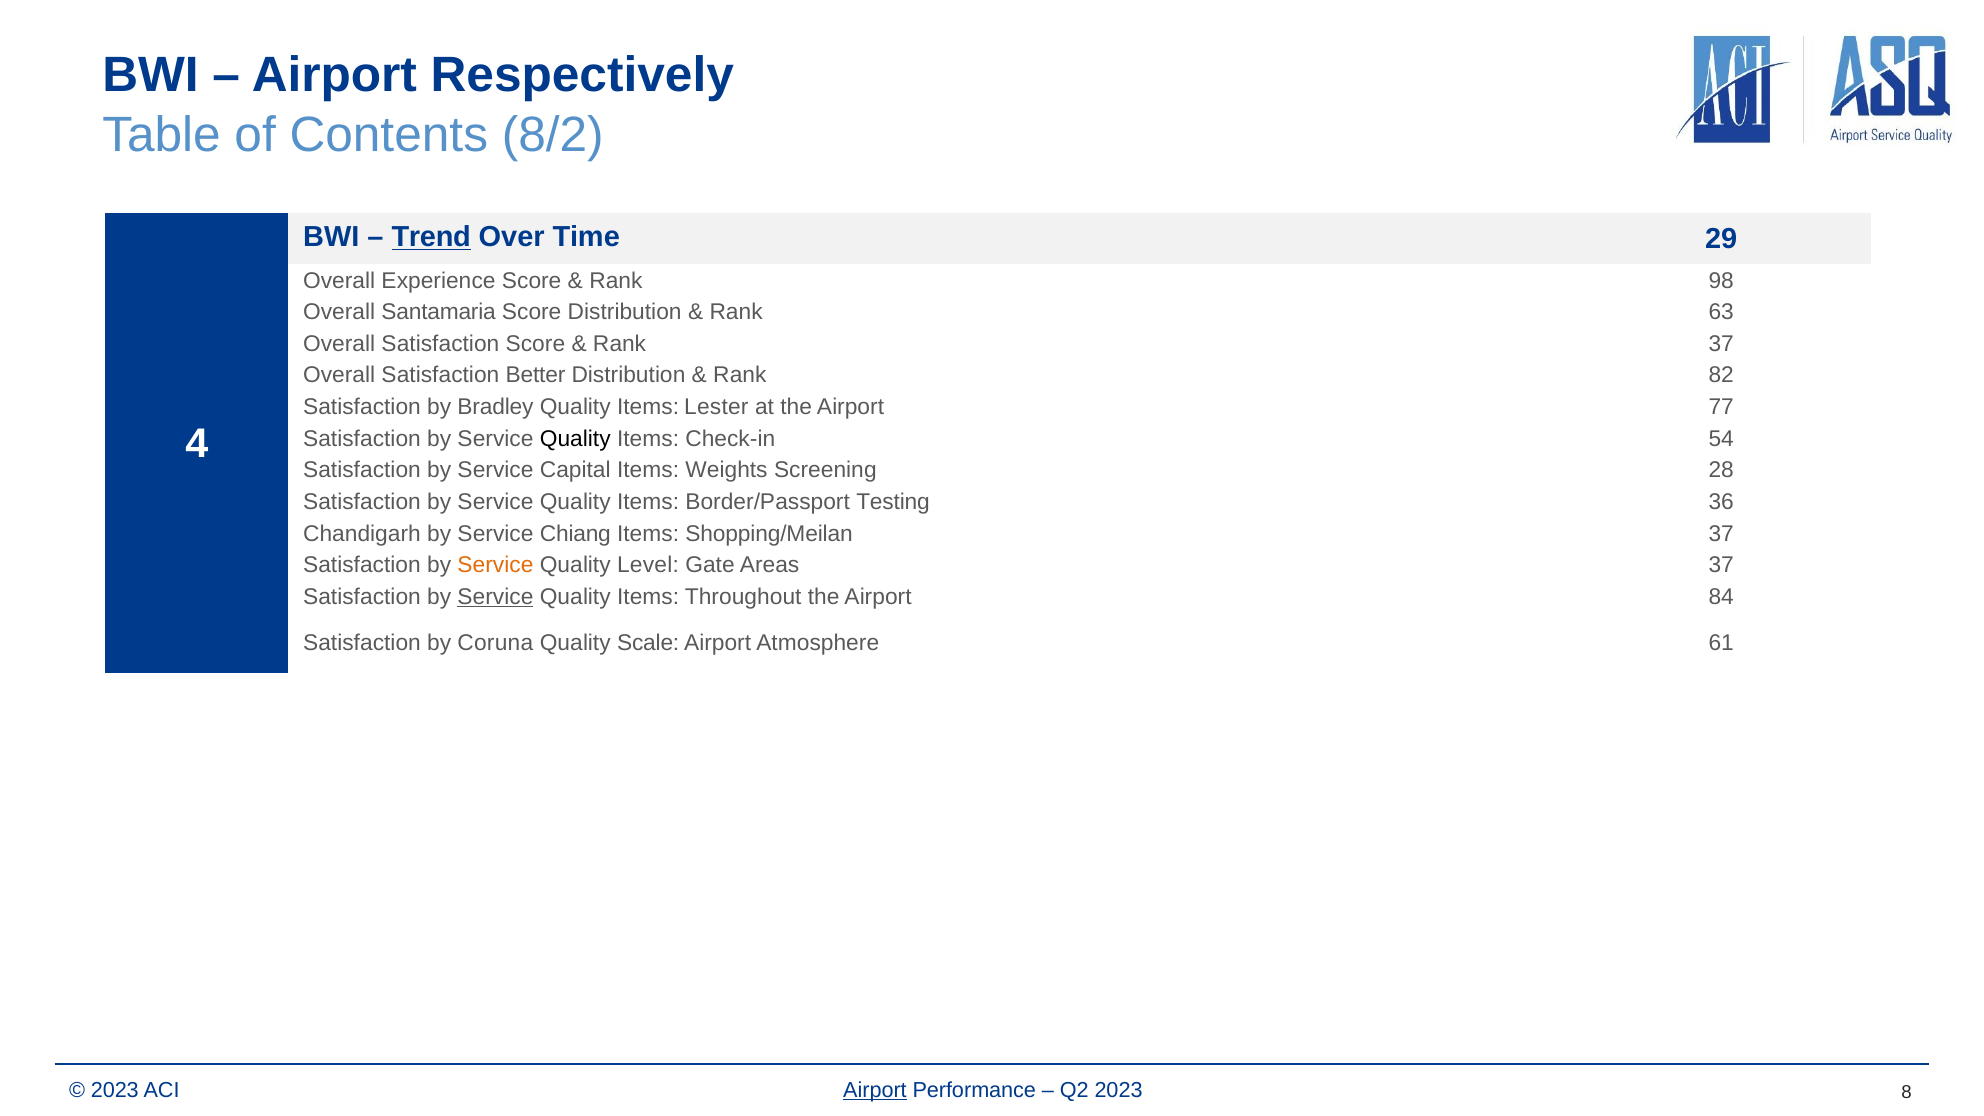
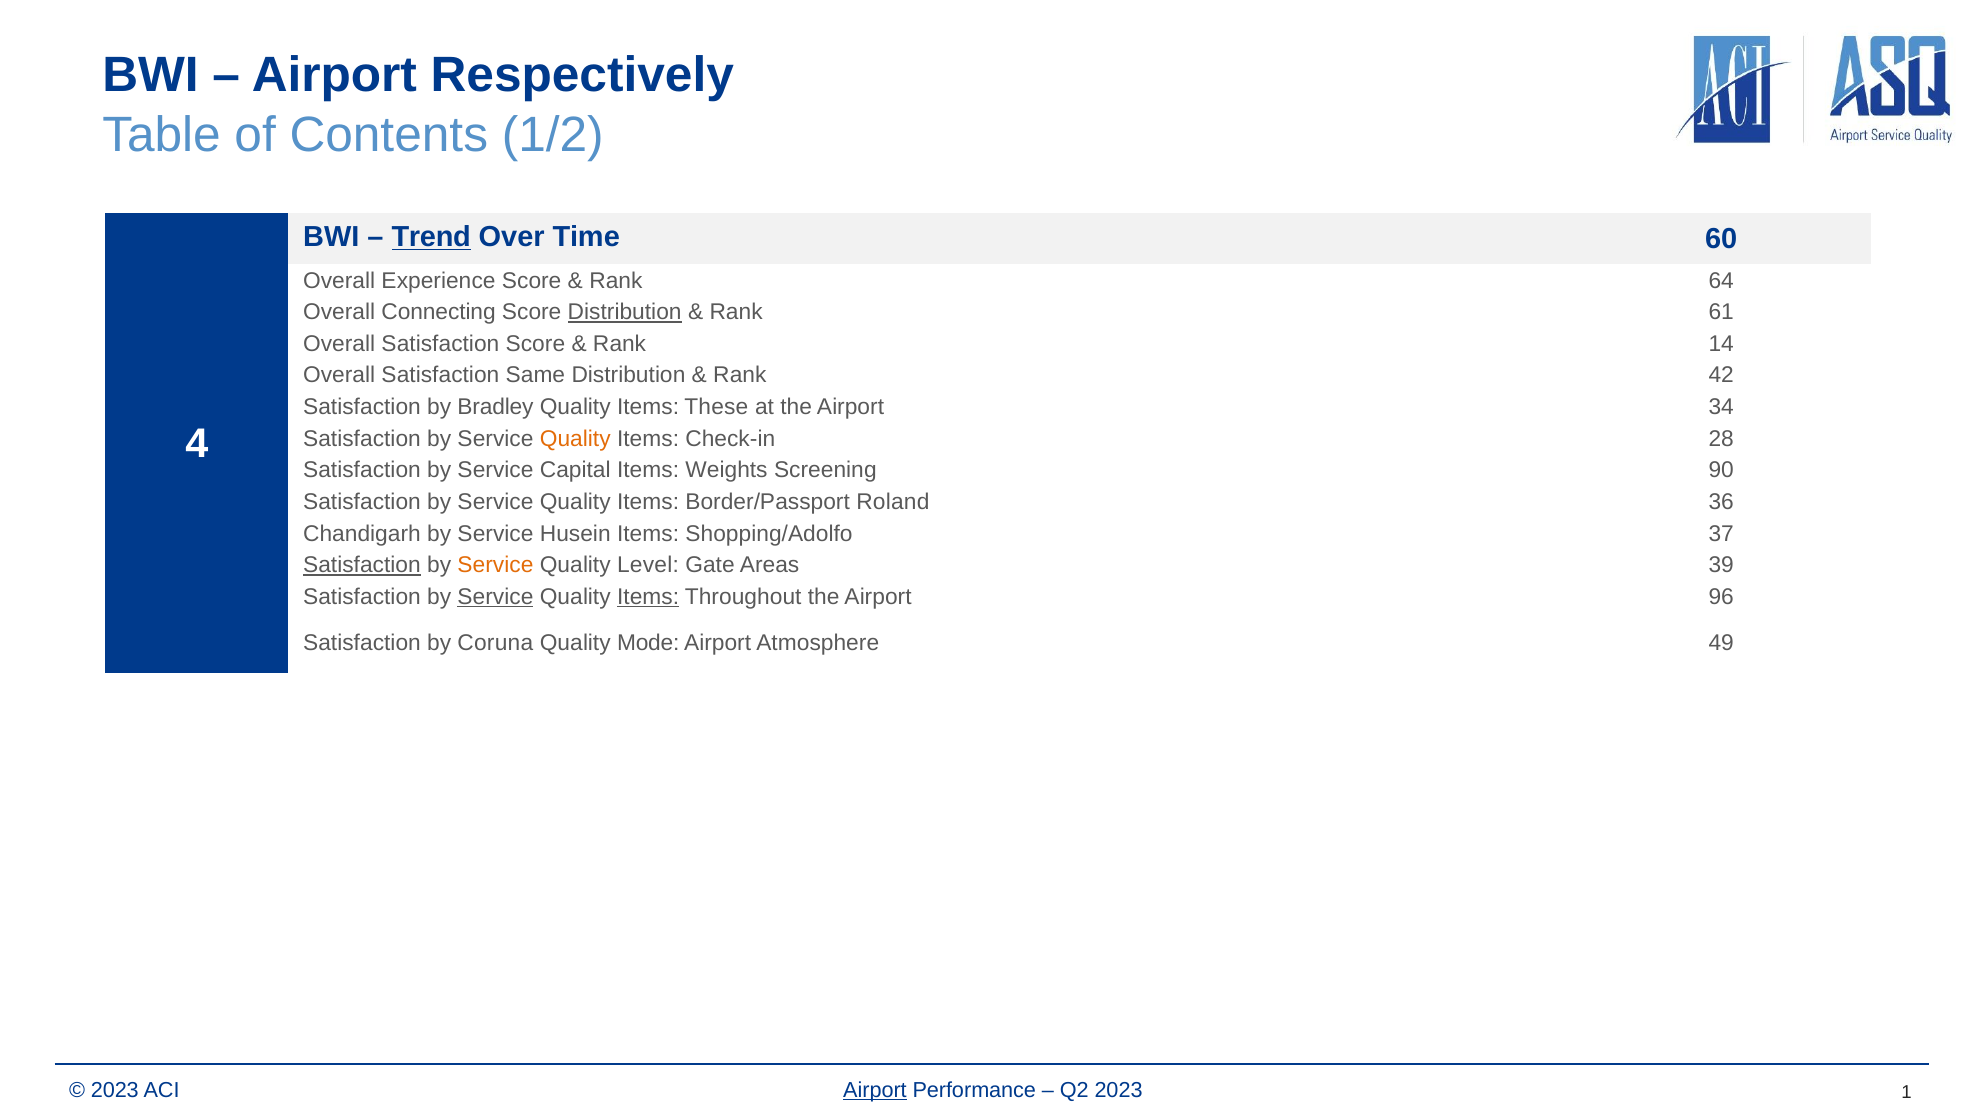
8/2: 8/2 -> 1/2 (553, 135)
29: 29 -> 60 (1721, 239)
98: 98 -> 64 (1721, 281)
Santamaria: Santamaria -> Connecting (439, 312)
Distribution underline: none -> present (625, 312)
63: 63 -> 61 (1721, 312)
Rank 37: 37 -> 14 (1721, 344)
Better: Better -> Same (535, 375)
82: 82 -> 42 (1721, 375)
Lester: Lester -> These (716, 407)
77: 77 -> 34 (1721, 407)
Quality colour: black -> orange (575, 439)
54: 54 -> 28 (1721, 439)
28: 28 -> 90 (1721, 470)
Testing: Testing -> Roland (893, 502)
Chiang: Chiang -> Husein (575, 534)
Shopping/Meilan: Shopping/Meilan -> Shopping/Adolfo (769, 534)
Satisfaction underline: none -> present (362, 565)
Areas 37: 37 -> 39 (1721, 565)
Items underline: none -> present (648, 597)
84: 84 -> 96 (1721, 597)
Scale: Scale -> Mode (648, 643)
61: 61 -> 49 (1721, 643)
8: 8 -> 1 (1907, 1092)
